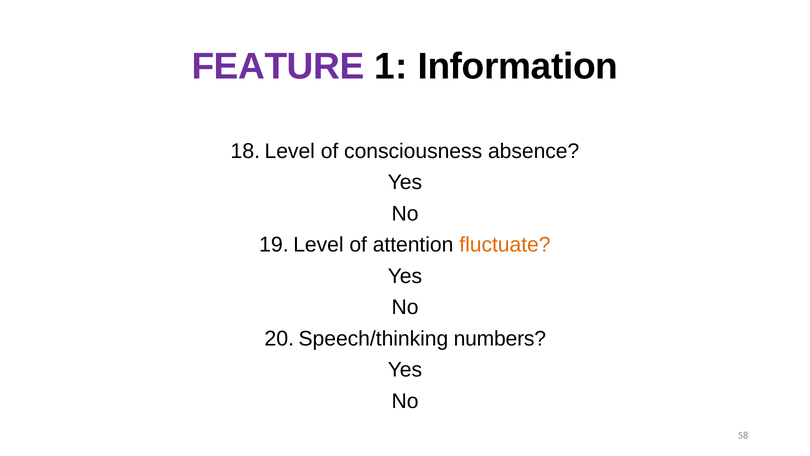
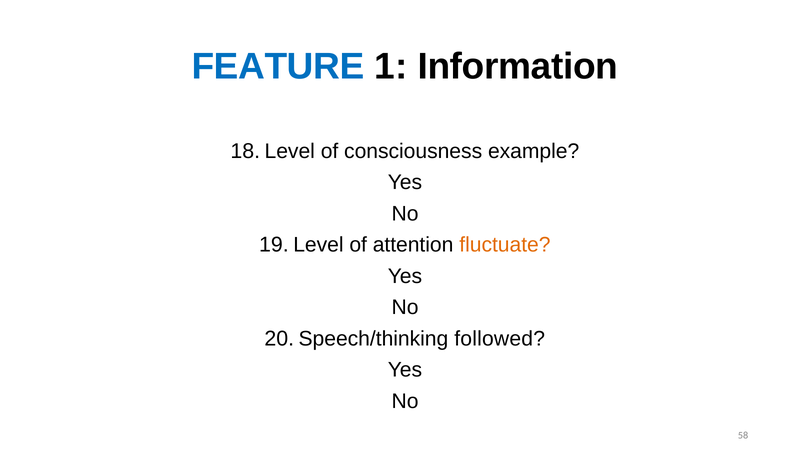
FEATURE colour: purple -> blue (278, 66)
absence: absence -> example (534, 151)
numbers: numbers -> followed (500, 338)
